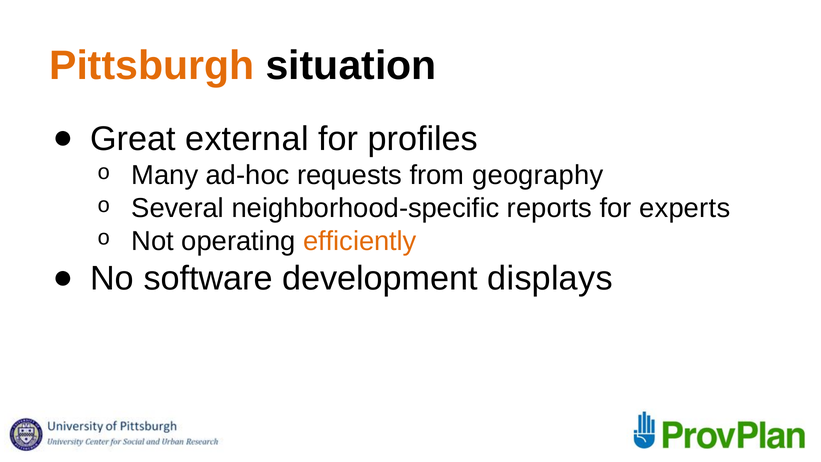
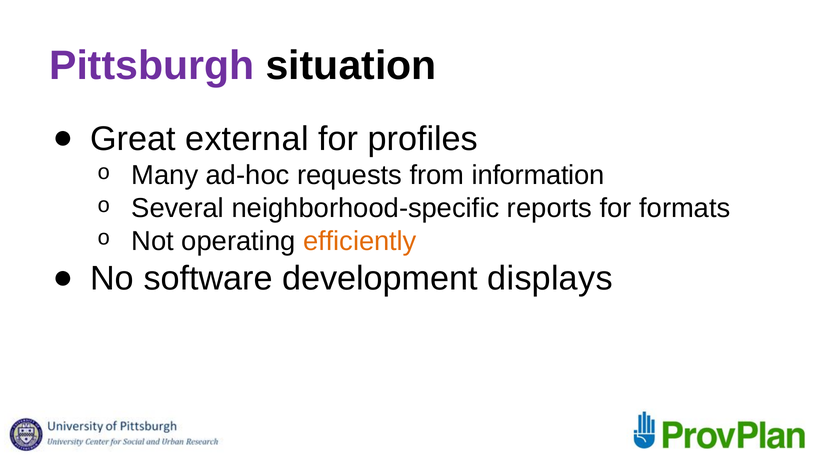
Pittsburgh colour: orange -> purple (152, 65)
geography: geography -> information (538, 175)
experts: experts -> formats (685, 208)
